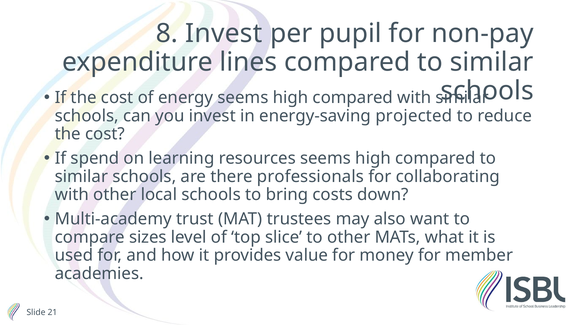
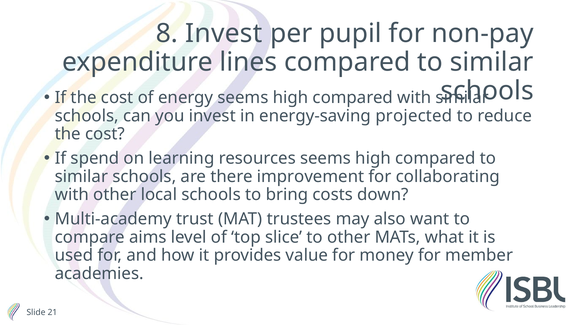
professionals: professionals -> improvement (311, 177)
sizes: sizes -> aims (148, 237)
